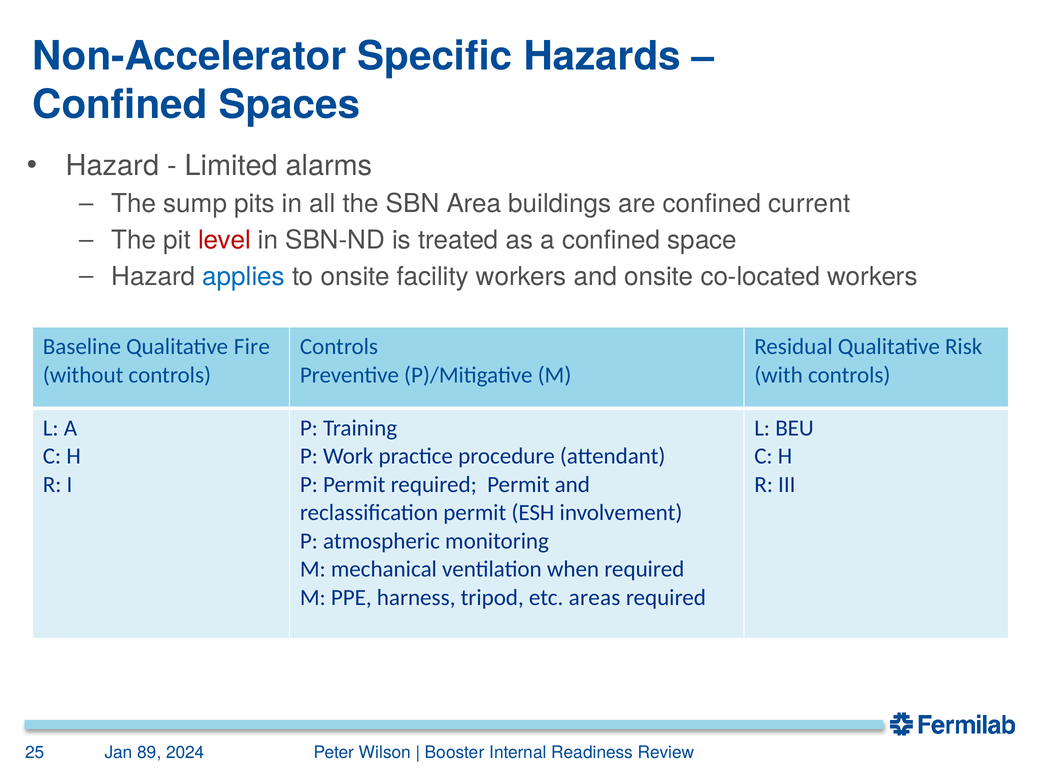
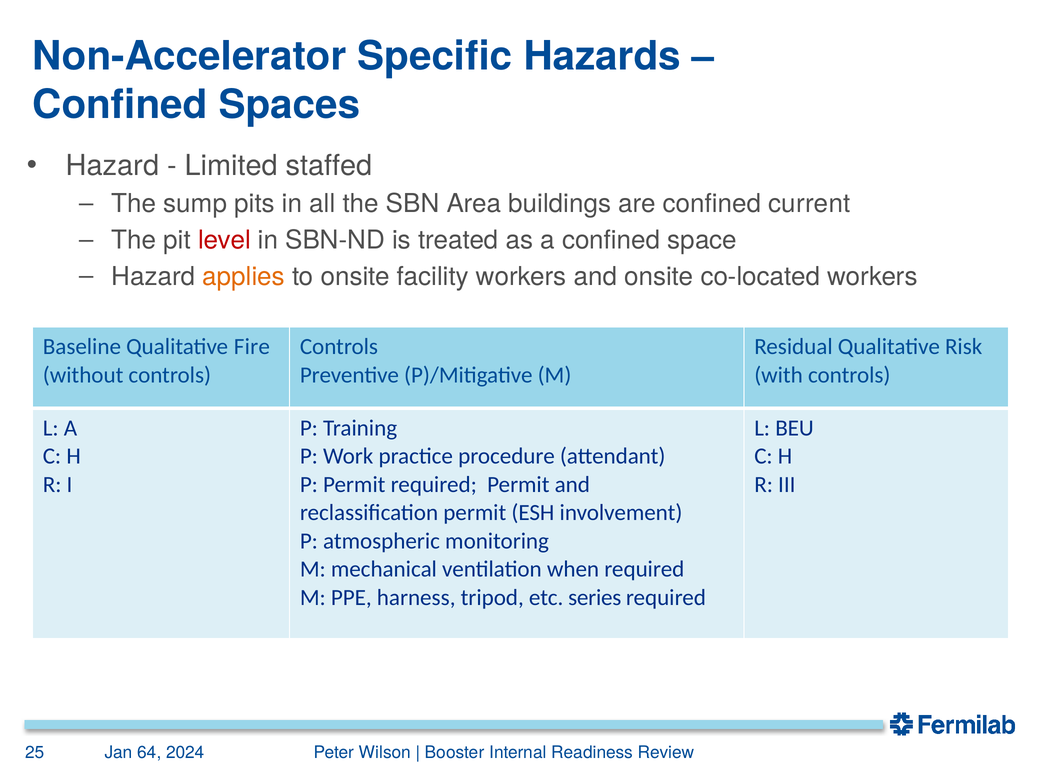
alarms: alarms -> staffed (329, 166)
applies colour: blue -> orange (244, 277)
areas: areas -> series (595, 597)
89: 89 -> 64 (149, 752)
